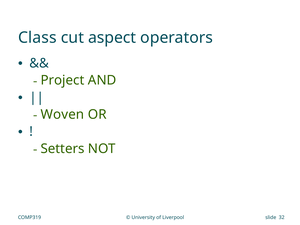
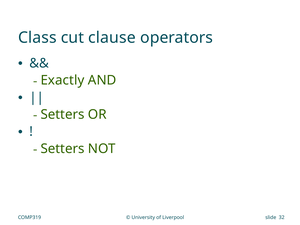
aspect: aspect -> clause (112, 38)
Project: Project -> Exactly (62, 80)
Woven: Woven -> Setters (62, 115)
